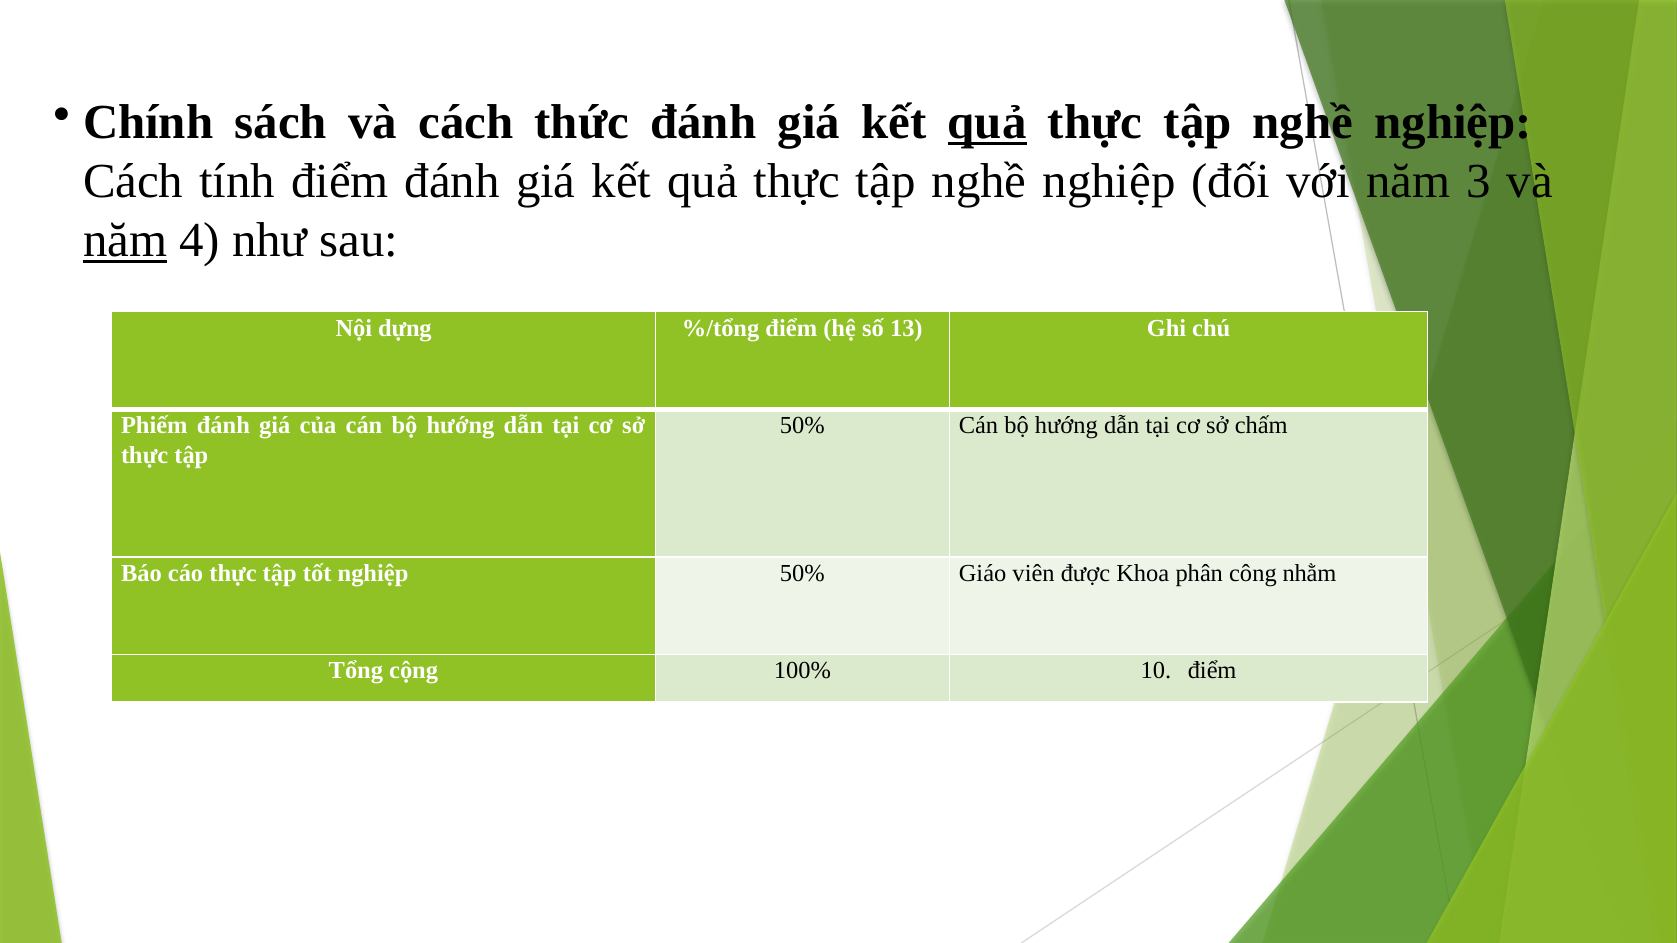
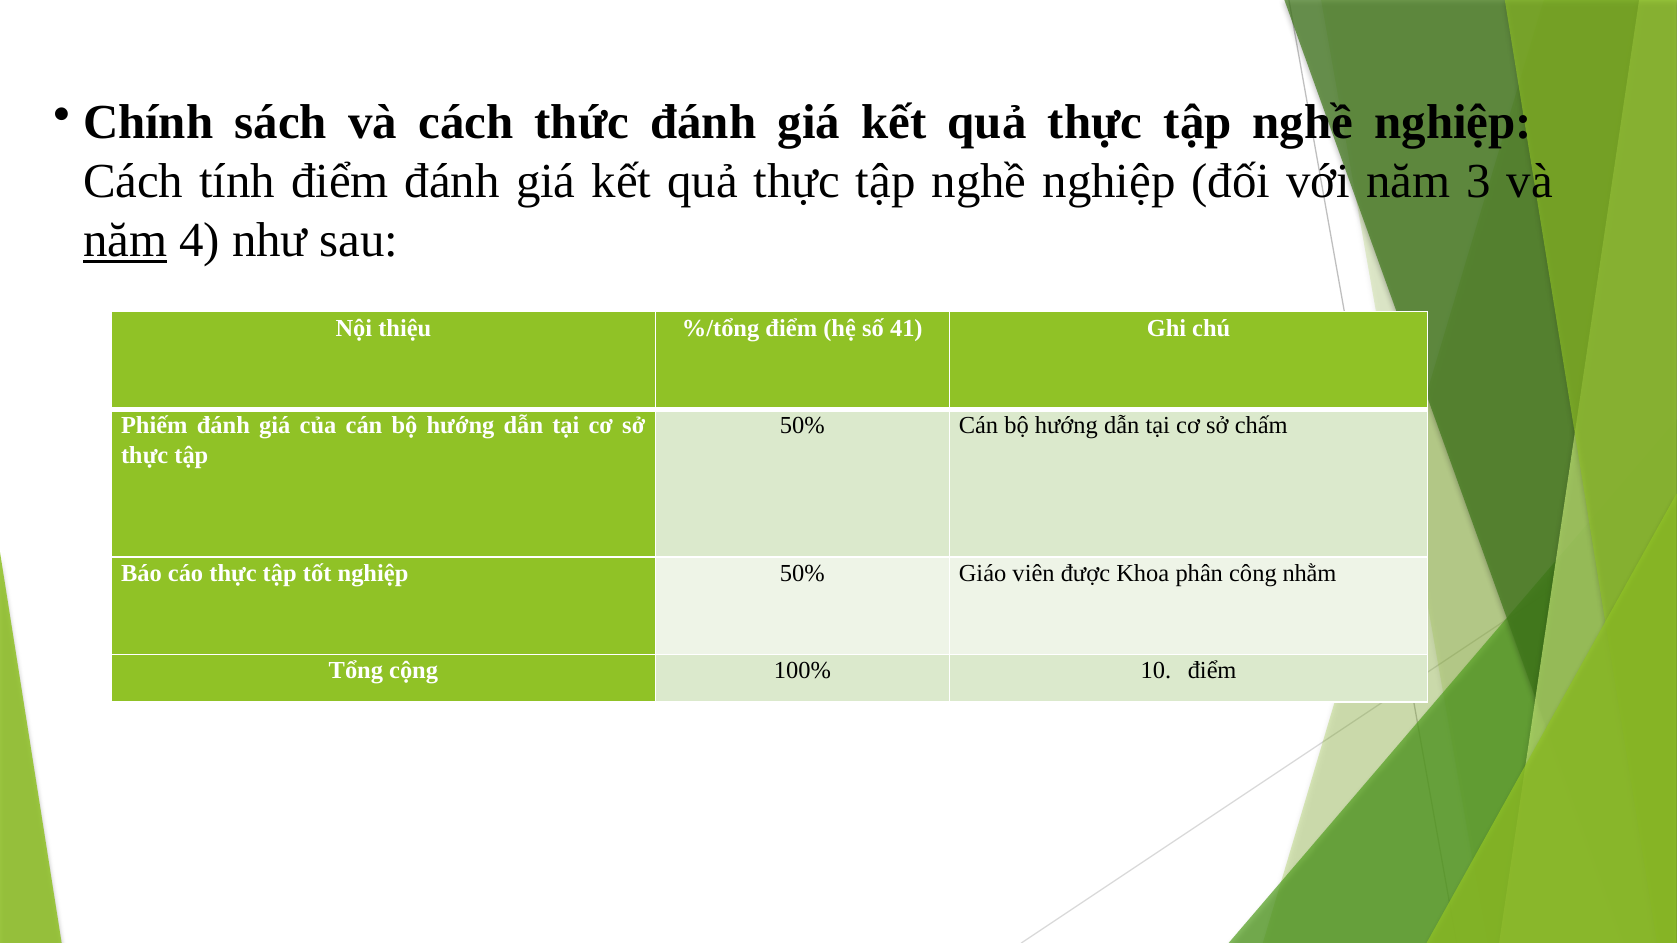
quả underline: present -> none (987, 123)
dựng: dựng -> thiệu (405, 328)
13: 13 -> 41 (906, 328)
